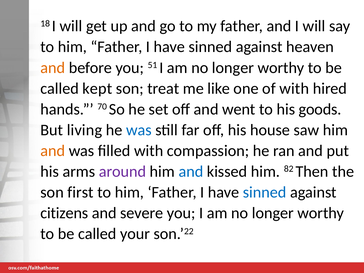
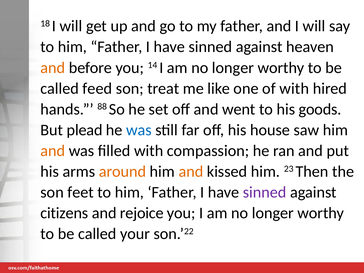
51: 51 -> 14 (152, 65)
kept: kept -> feed (97, 88)
70: 70 -> 88 (102, 107)
living: living -> plead (85, 130)
around colour: purple -> orange (122, 172)
and colour: blue -> orange (191, 172)
82: 82 -> 23 (289, 169)
first: first -> feet (81, 192)
sinned colour: blue -> purple (265, 192)
severe: severe -> rejoice (142, 213)
